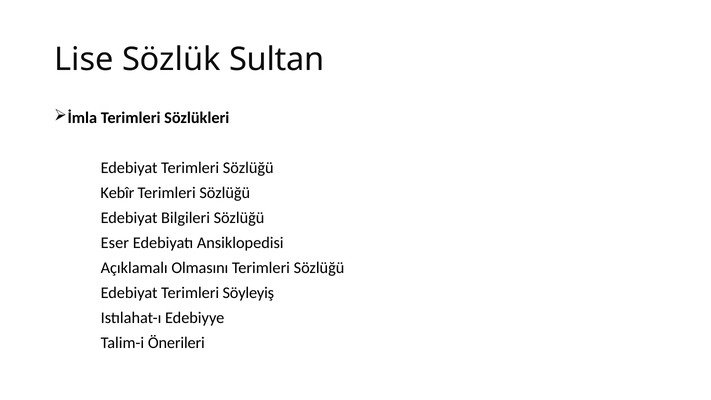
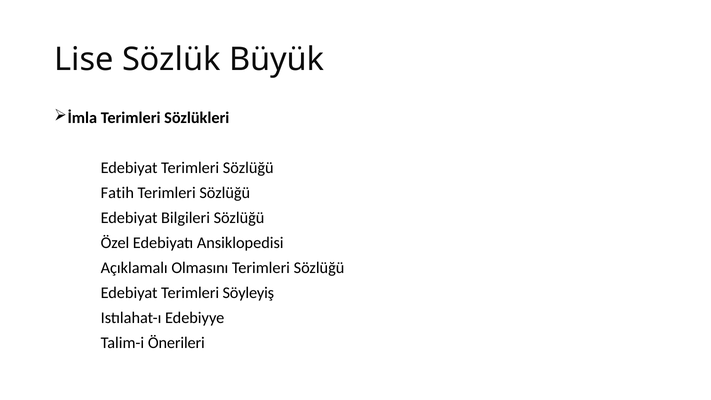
Sultan: Sultan -> Büyük (277, 60)
Kebîr: Kebîr -> Fatih (117, 193)
Eser: Eser -> Özel (115, 243)
